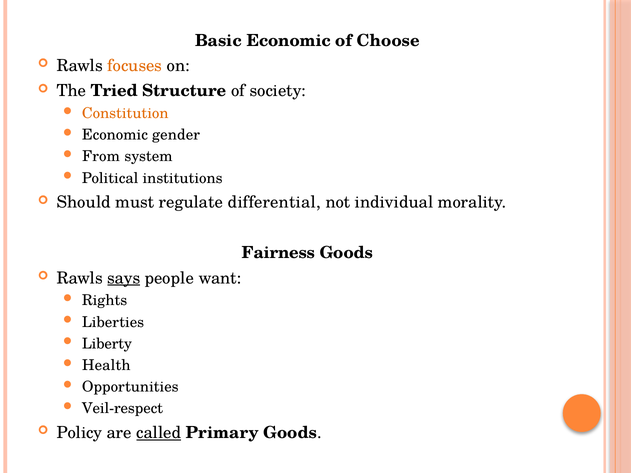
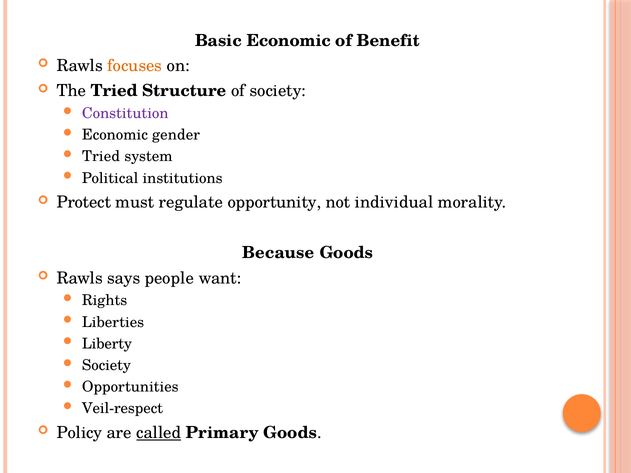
Choose: Choose -> Benefit (388, 41)
Constitution colour: orange -> purple (125, 114)
From: From -> Tried (101, 157)
Should: Should -> Protect (84, 203)
differential: differential -> opportunity (274, 203)
Fairness: Fairness -> Because (278, 253)
says underline: present -> none (124, 278)
Health: Health -> Society (106, 365)
